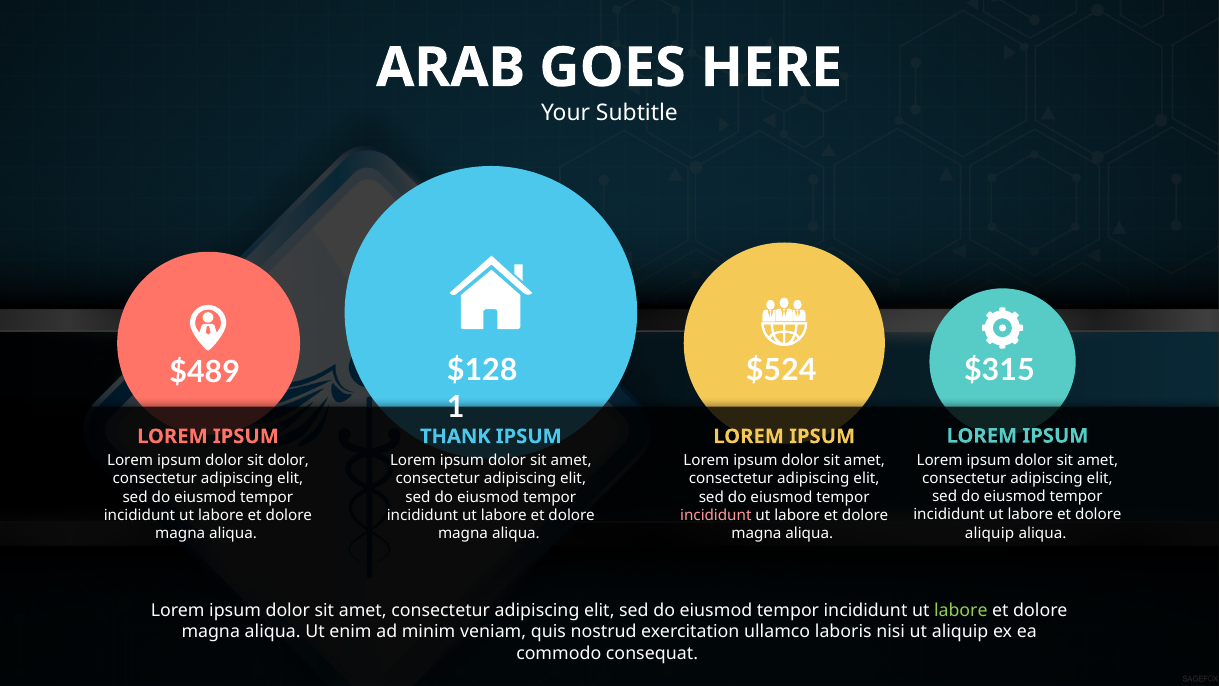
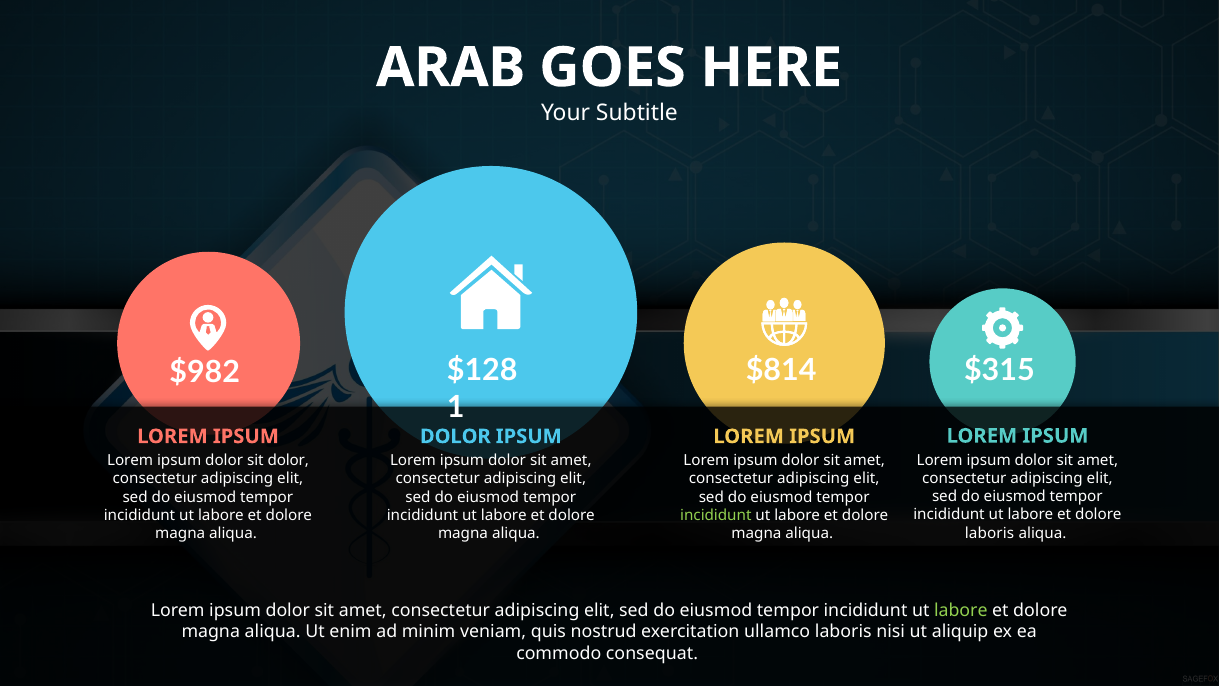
$524: $524 -> $814 (781, 371)
$489: $489 -> $982 (205, 372)
THANK: THANK -> DOLOR (455, 436)
incididunt colour: pink -> light green (716, 515)
aliquip: aliquip -> laboris (990, 533)
